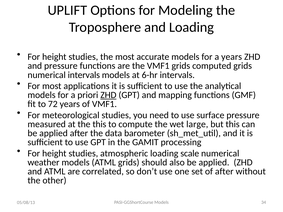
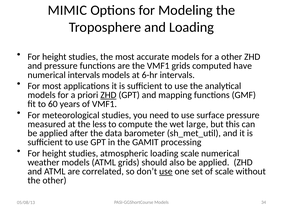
UPLIFT: UPLIFT -> MIMIC (67, 10)
a years: years -> other (232, 57)
computed grids: grids -> have (243, 66)
72: 72 -> 60 (53, 104)
the this: this -> less (99, 124)
use underline: none -> present (166, 172)
of after: after -> scale (224, 172)
